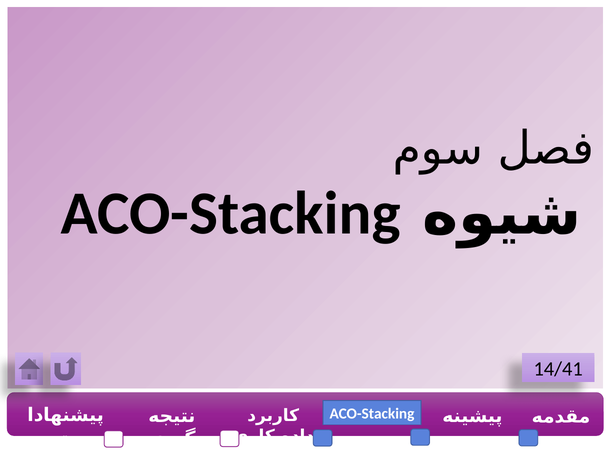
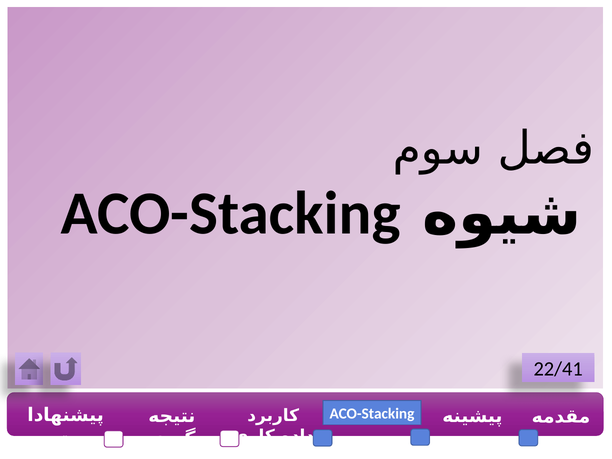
14/41: 14/41 -> 22/41 (558, 369)
